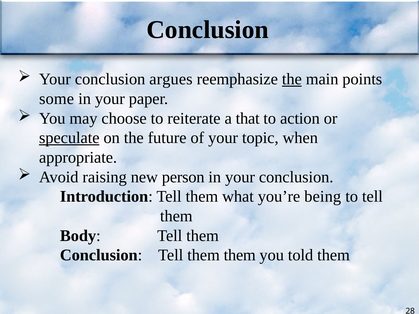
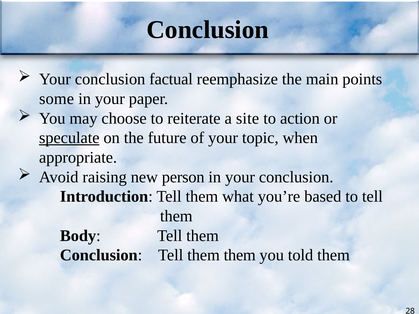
argues: argues -> factual (171, 79)
the underline: present -> none (292, 79)
that: that -> site (248, 118)
being: being -> based (323, 197)
